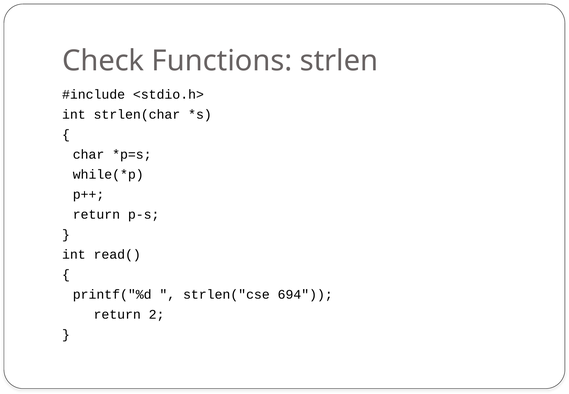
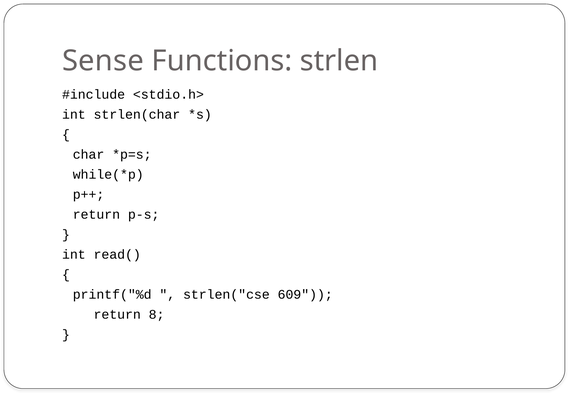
Check: Check -> Sense (103, 61)
694: 694 -> 609 (305, 295)
2: 2 -> 8 (157, 315)
